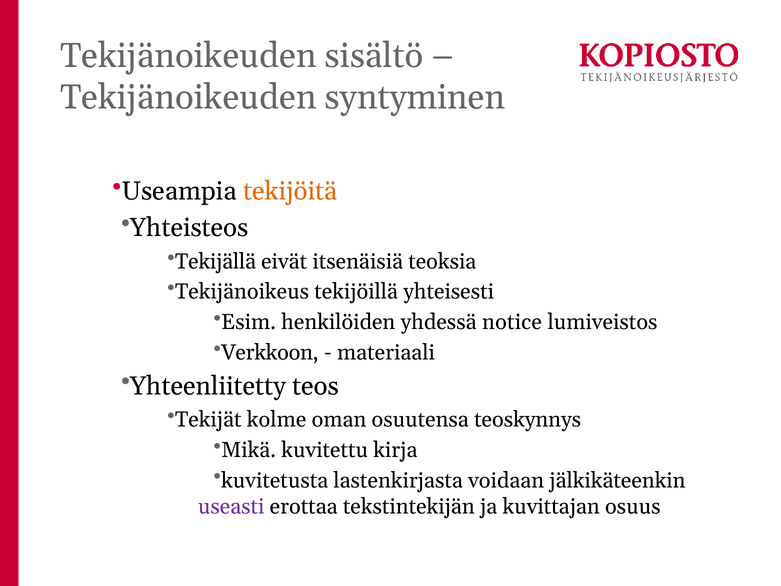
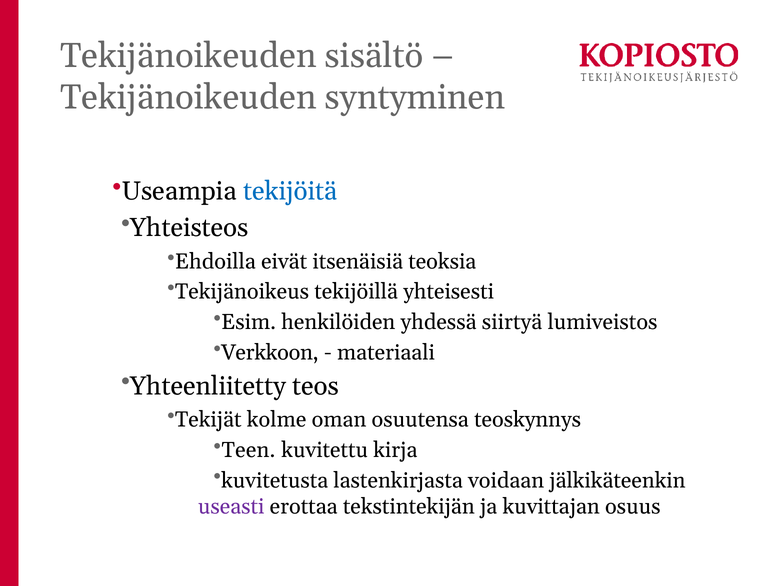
tekijöitä colour: orange -> blue (290, 191)
Tekijällä: Tekijällä -> Ehdoilla (215, 261)
notice: notice -> siirtyä (512, 322)
Mikä: Mikä -> Teen (249, 450)
